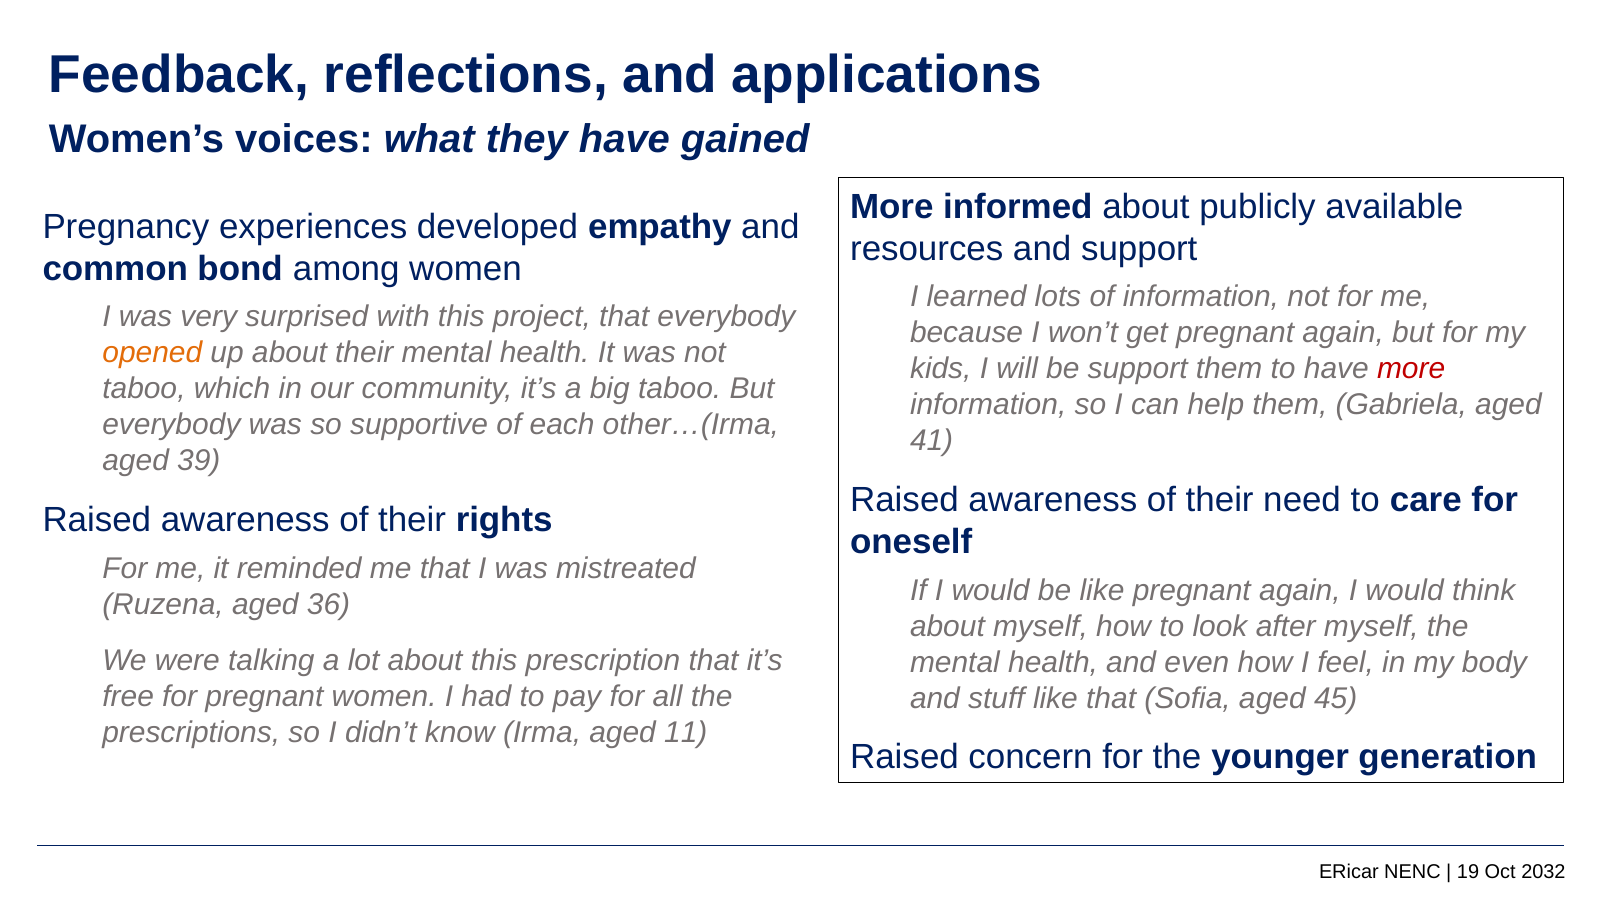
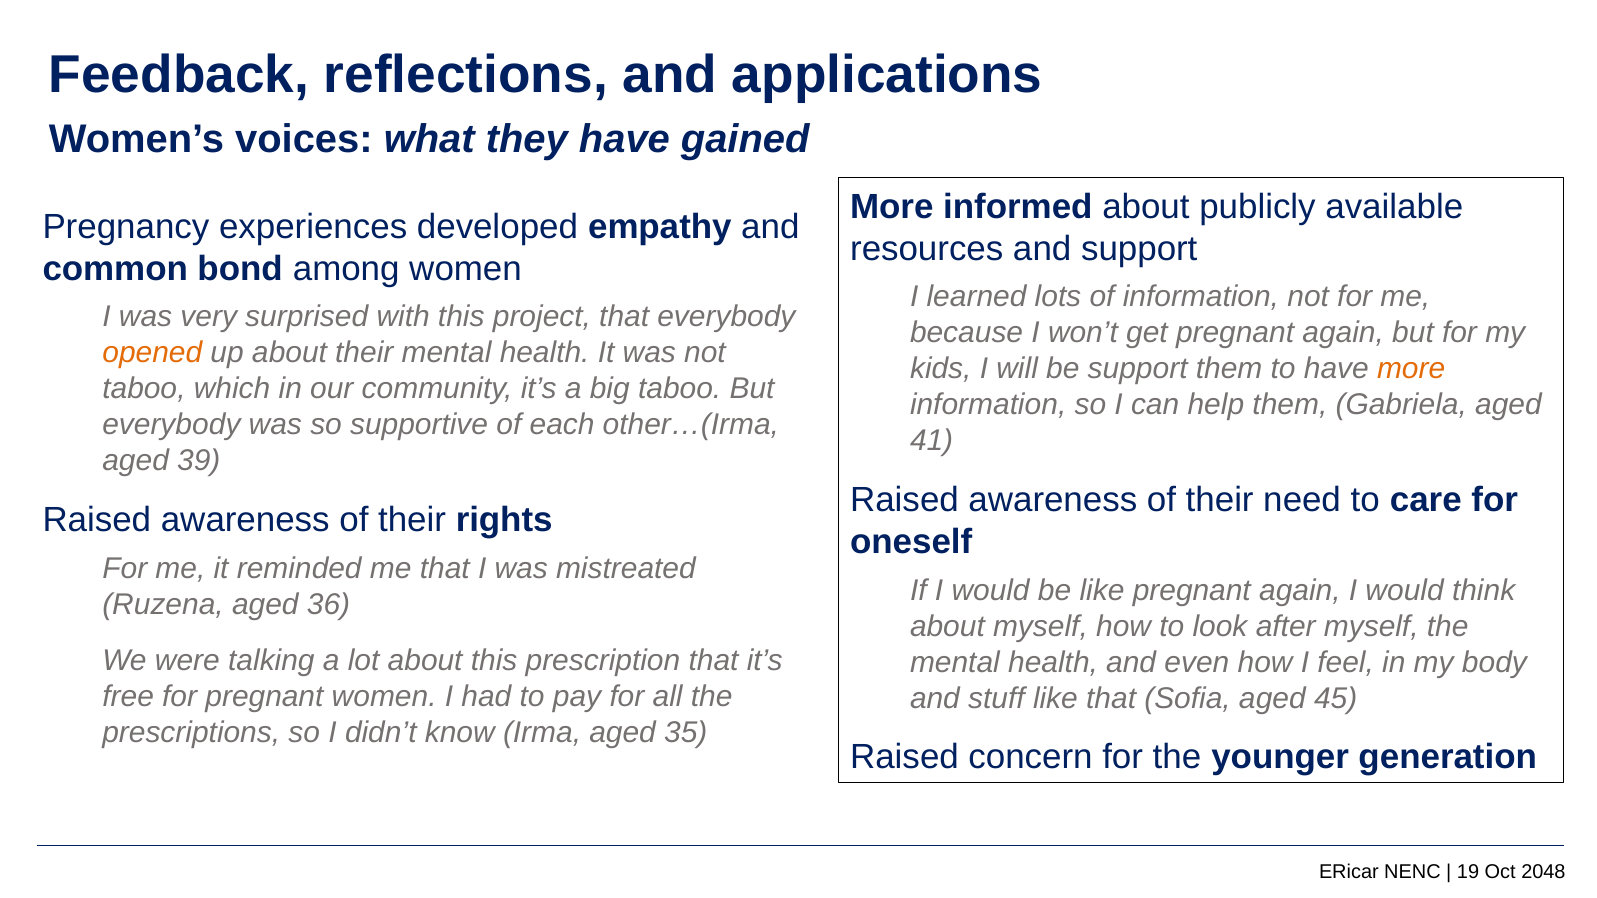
more colour: red -> orange (1411, 369)
11: 11 -> 35 (686, 732)
2032: 2032 -> 2048 (1543, 872)
